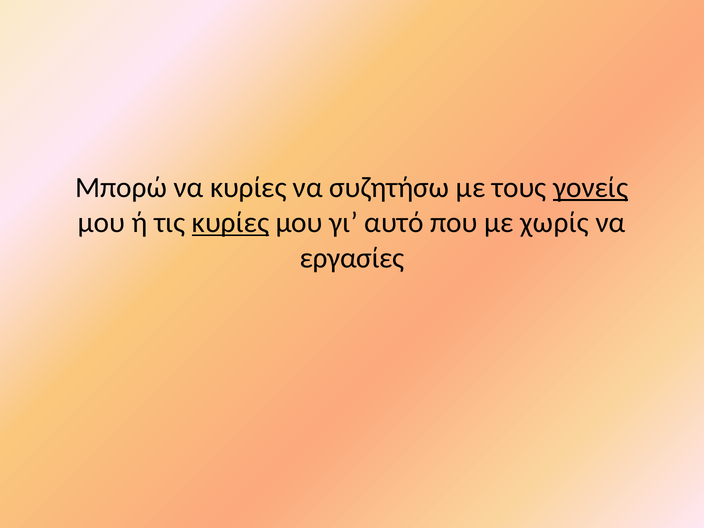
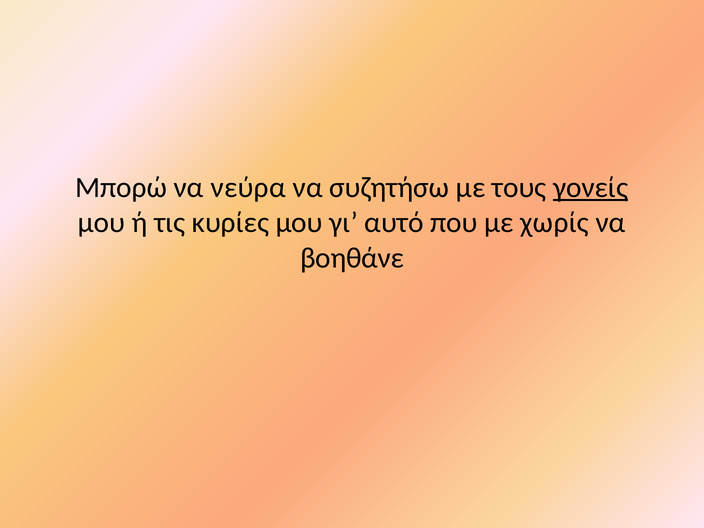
να κυρίες: κυρίες -> νεύρα (248, 187)
κυρίες underline: present -> none (231, 223)
εργασίες: εργασίες -> βοηθάνε (352, 258)
